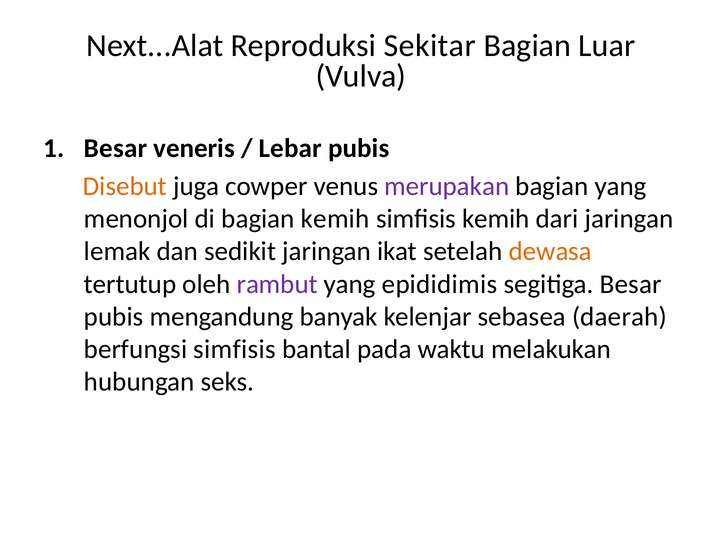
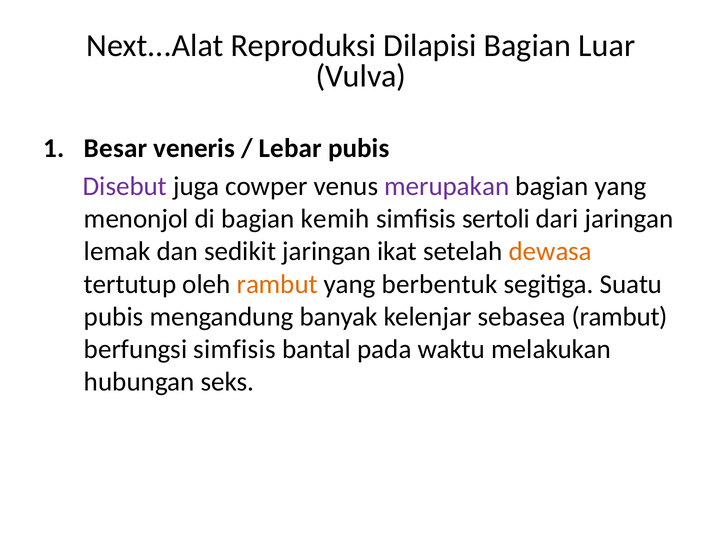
Sekitar: Sekitar -> Dilapisi (430, 45)
Disebut colour: orange -> purple (125, 186)
simfisis kemih: kemih -> sertoli (496, 219)
rambut colour: purple -> orange (277, 284)
epididimis: epididimis -> berbentuk (440, 284)
segitiga Besar: Besar -> Suatu (631, 284)
sebasea daerah: daerah -> rambut (620, 316)
